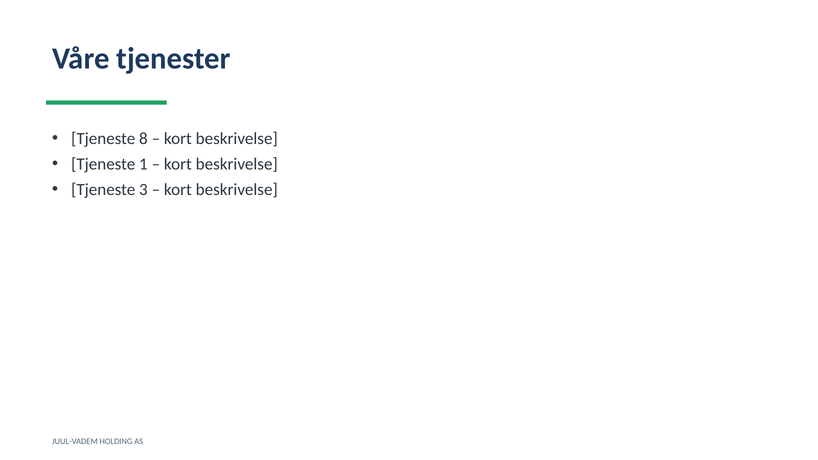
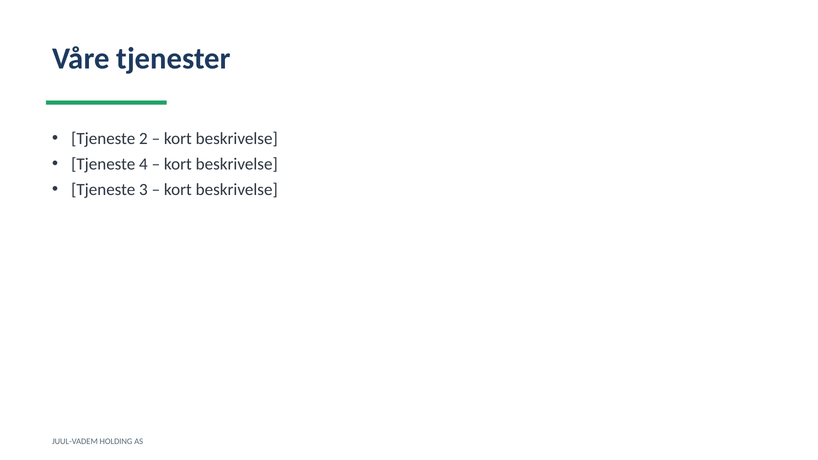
8: 8 -> 2 (143, 139)
1: 1 -> 4 (143, 164)
